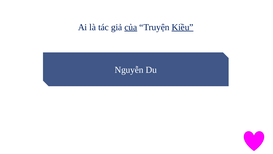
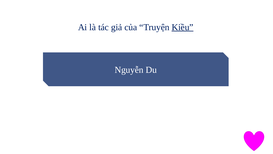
của underline: present -> none (131, 27)
